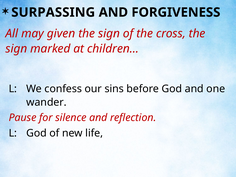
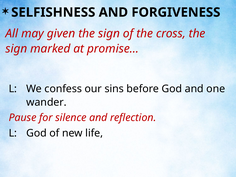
SURPASSING: SURPASSING -> SELFISHNESS (53, 12)
children…: children… -> promise… (113, 49)
